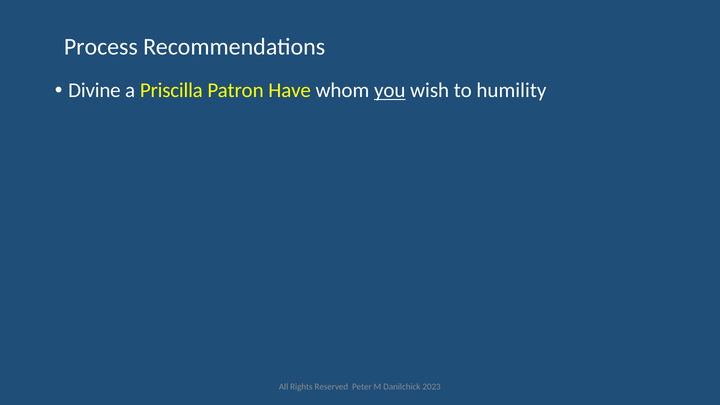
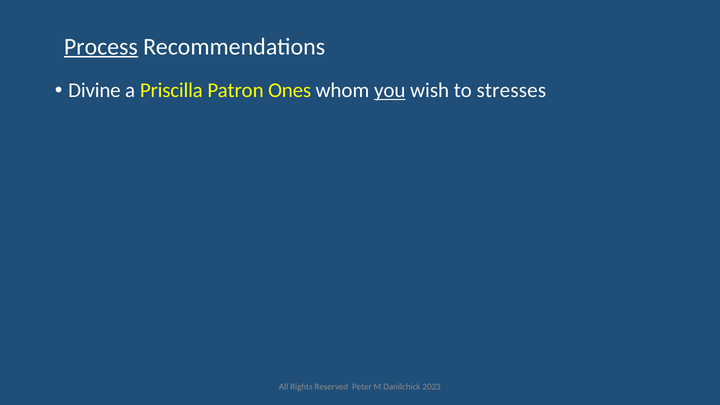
Process underline: none -> present (101, 47)
Have: Have -> Ones (290, 90)
humility: humility -> stresses (511, 90)
